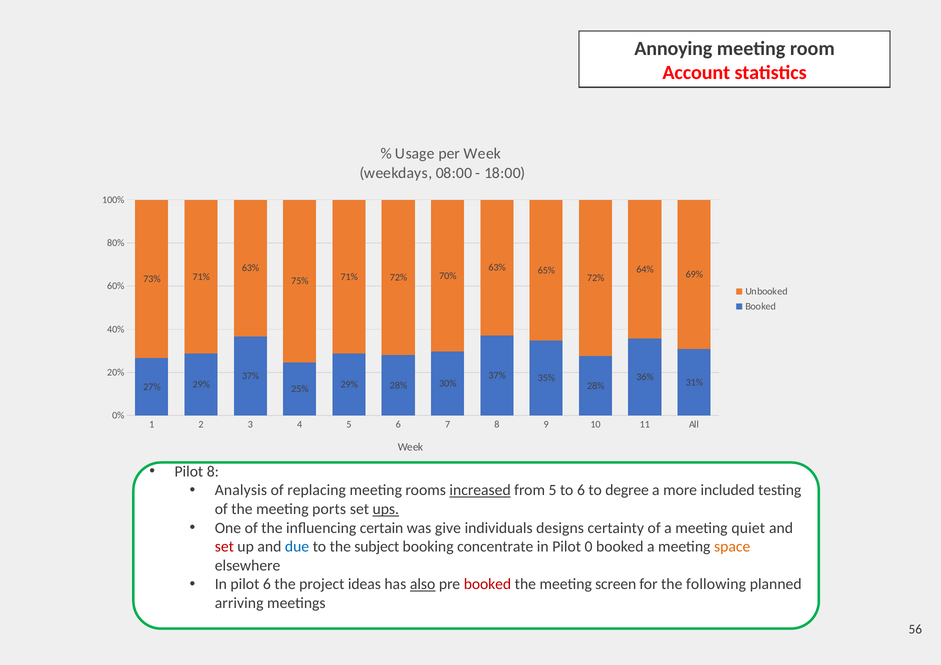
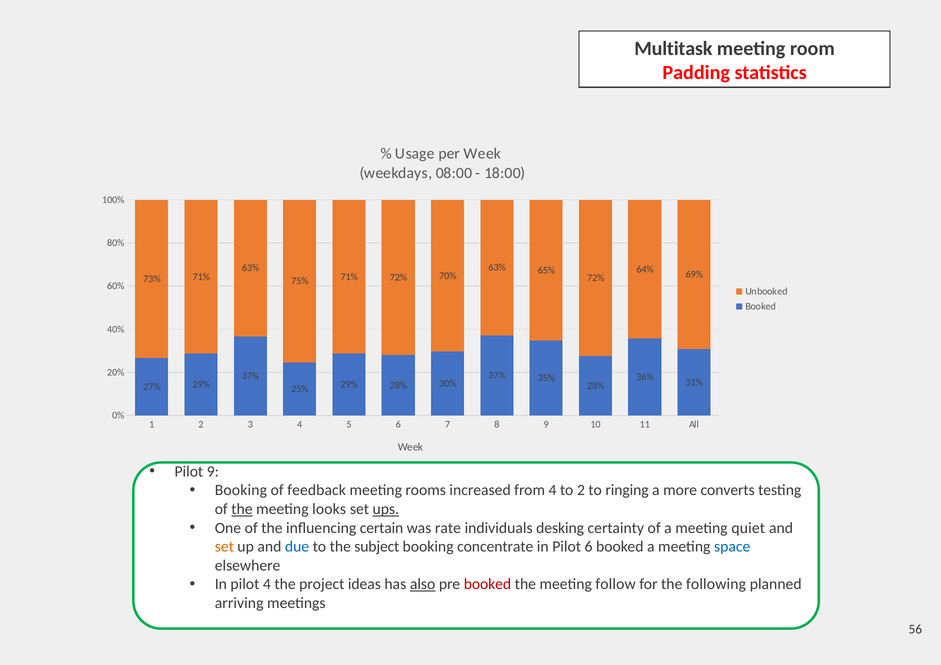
Annoying: Annoying -> Multitask (673, 49)
Account: Account -> Padding (696, 73)
Pilot 8: 8 -> 9 (213, 472)
Analysis: Analysis -> Booking (241, 491)
replacing: replacing -> feedback (317, 491)
increased underline: present -> none (480, 491)
from 5: 5 -> 4 (553, 491)
to 6: 6 -> 2 (581, 491)
degree: degree -> ringing (627, 491)
included: included -> converts (728, 491)
the underline: none -> present (242, 509)
ports: ports -> looks (329, 509)
give: give -> rate (448, 528)
designs: designs -> desking (560, 528)
set colour: red -> orange (224, 547)
Pilot 0: 0 -> 6 (589, 547)
space colour: orange -> blue (732, 547)
pilot 6: 6 -> 4 (267, 584)
screen: screen -> follow (616, 584)
